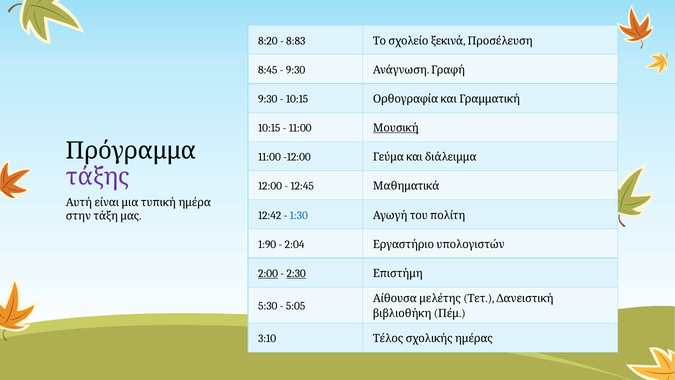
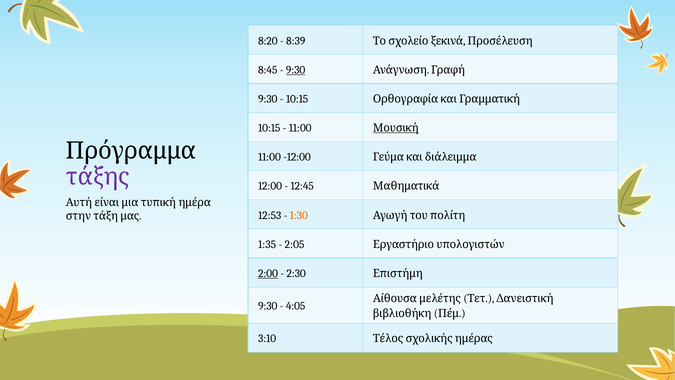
8:83: 8:83 -> 8:39 (296, 41)
9:30 underline: none -> present (296, 70)
12:42: 12:42 -> 12:53 (270, 215)
1:30 colour: blue -> orange (299, 215)
1:90: 1:90 -> 1:35 (267, 244)
2:04: 2:04 -> 2:05 (295, 244)
2:30 underline: present -> none (296, 273)
5:30: 5:30 -> 9:30 (268, 306)
5:05: 5:05 -> 4:05 (296, 306)
